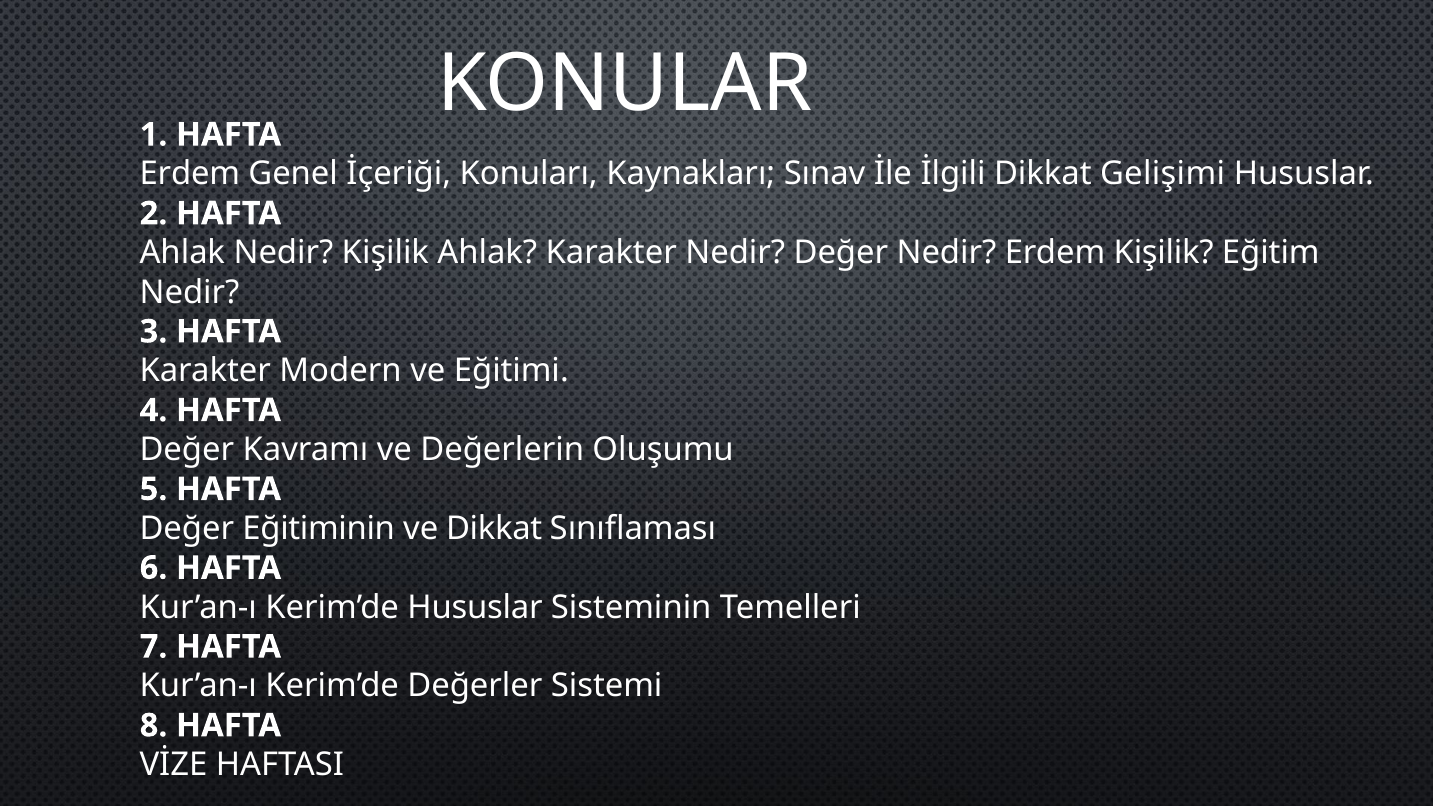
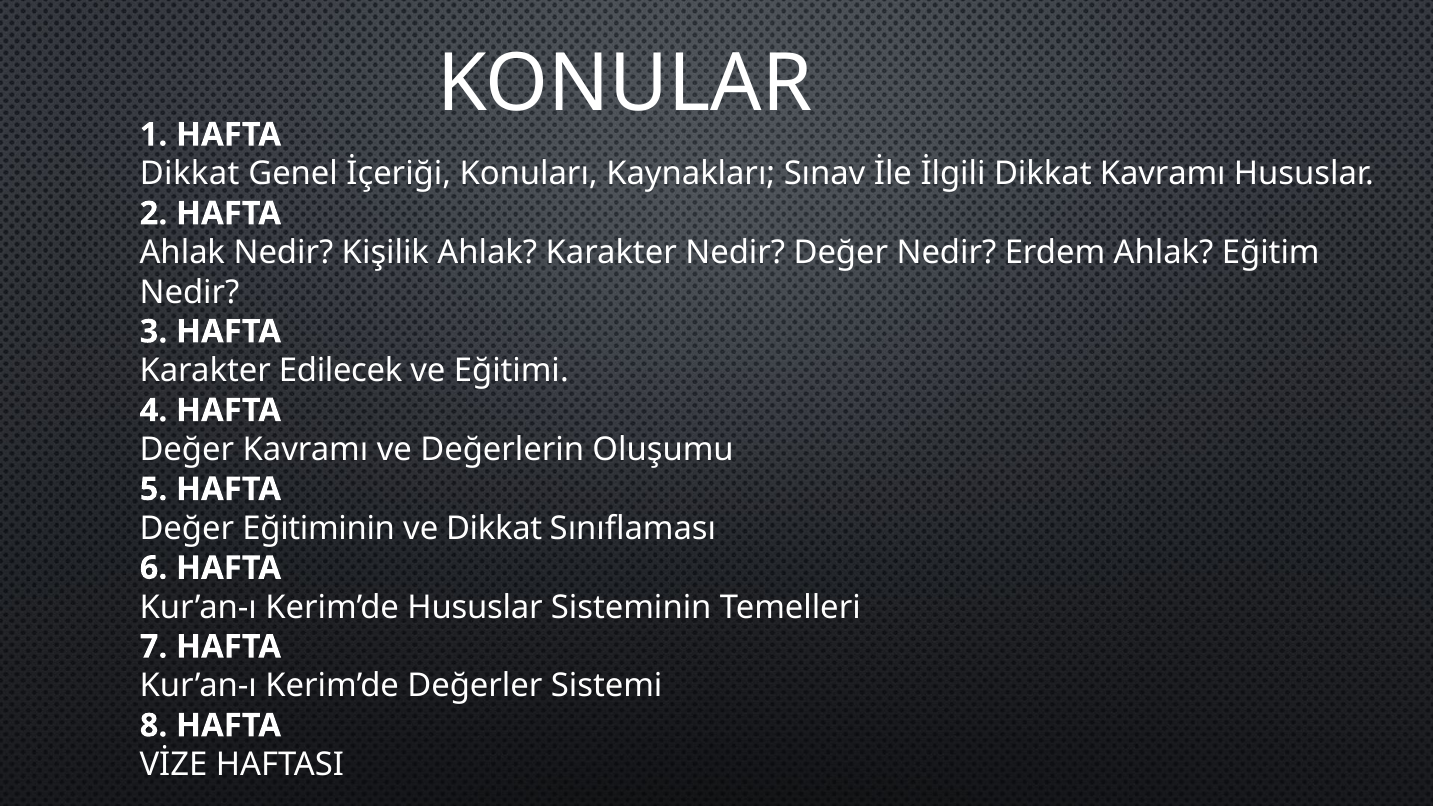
Erdem: Erdem -> Dikkat (190, 174)
Dikkat Gelişimi: Gelişimi -> Kavramı (1163, 174)
Erdem Kişilik: Kişilik -> Ahlak (1164, 253)
Modern: Modern -> Edilecek (341, 371)
